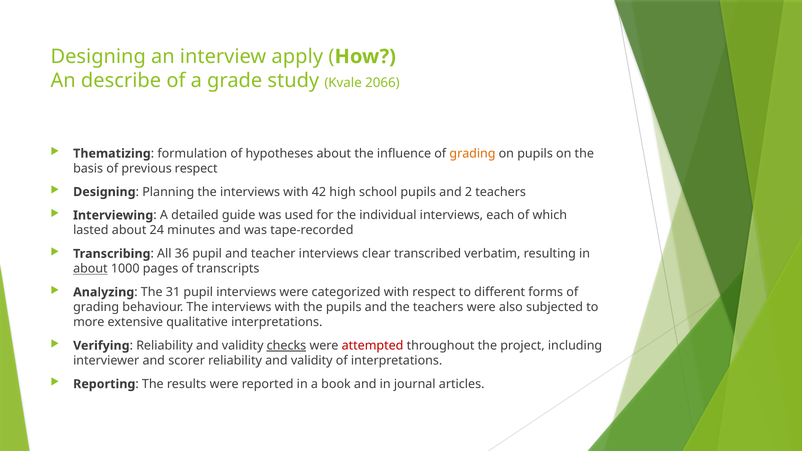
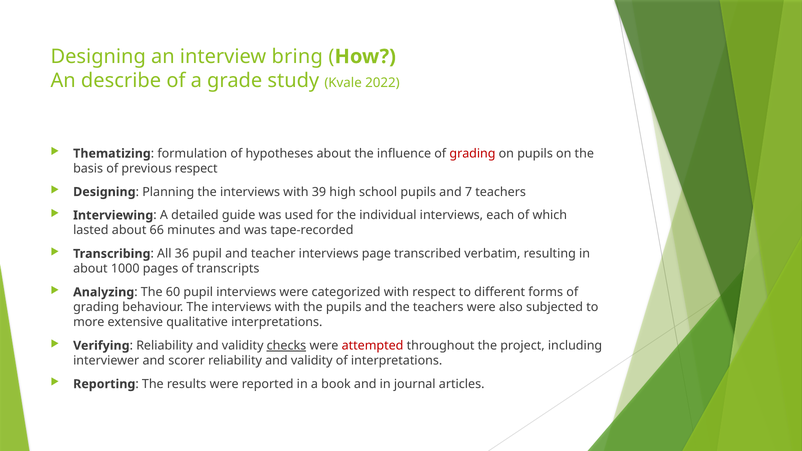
apply: apply -> bring (297, 57)
2066: 2066 -> 2022 (382, 83)
grading colour: orange -> red (472, 154)
42: 42 -> 39 (319, 192)
2: 2 -> 7 (469, 192)
24: 24 -> 66 (157, 230)
clear: clear -> page (376, 254)
about underline: present -> none (90, 269)
31: 31 -> 60 (173, 292)
